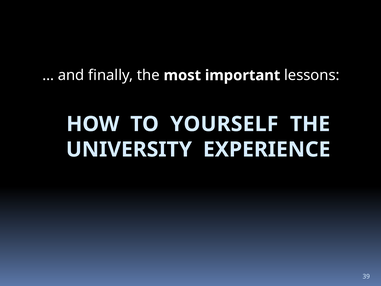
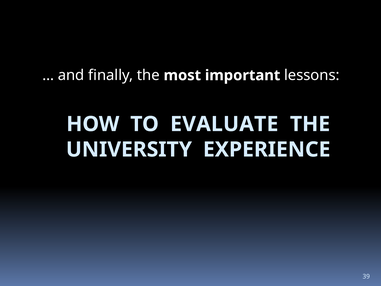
YOURSELF: YOURSELF -> EVALUATE (224, 124)
